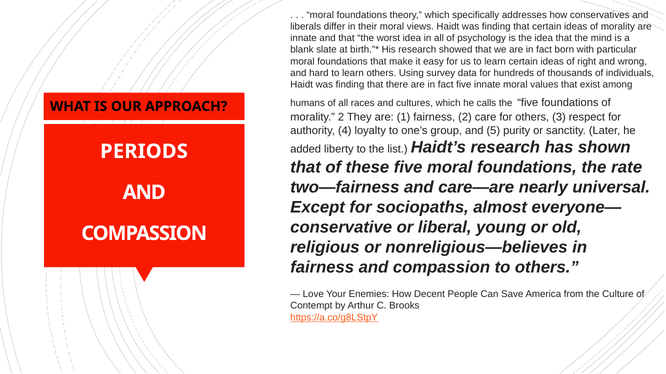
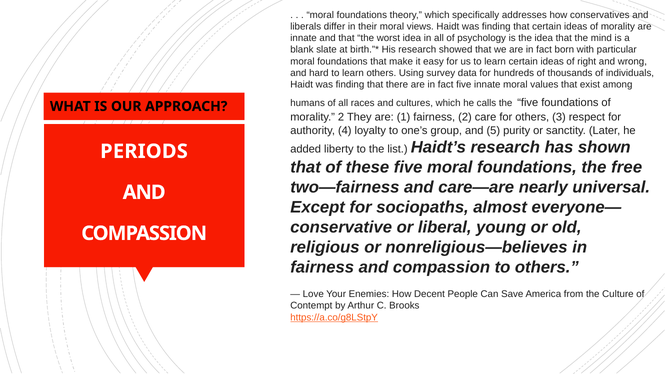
rate: rate -> free (627, 168)
